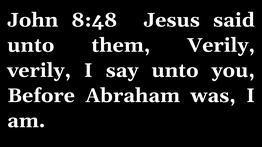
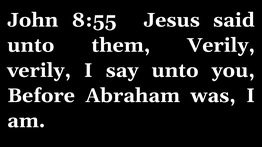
8:48: 8:48 -> 8:55 (94, 20)
